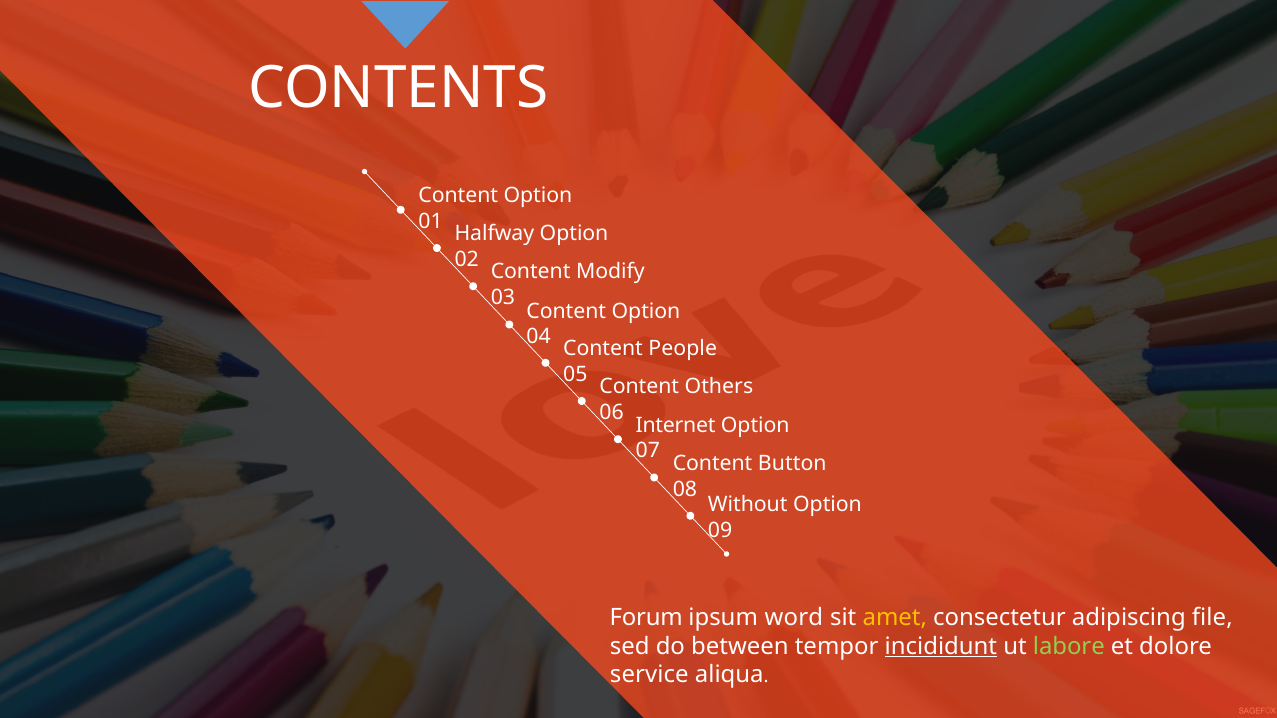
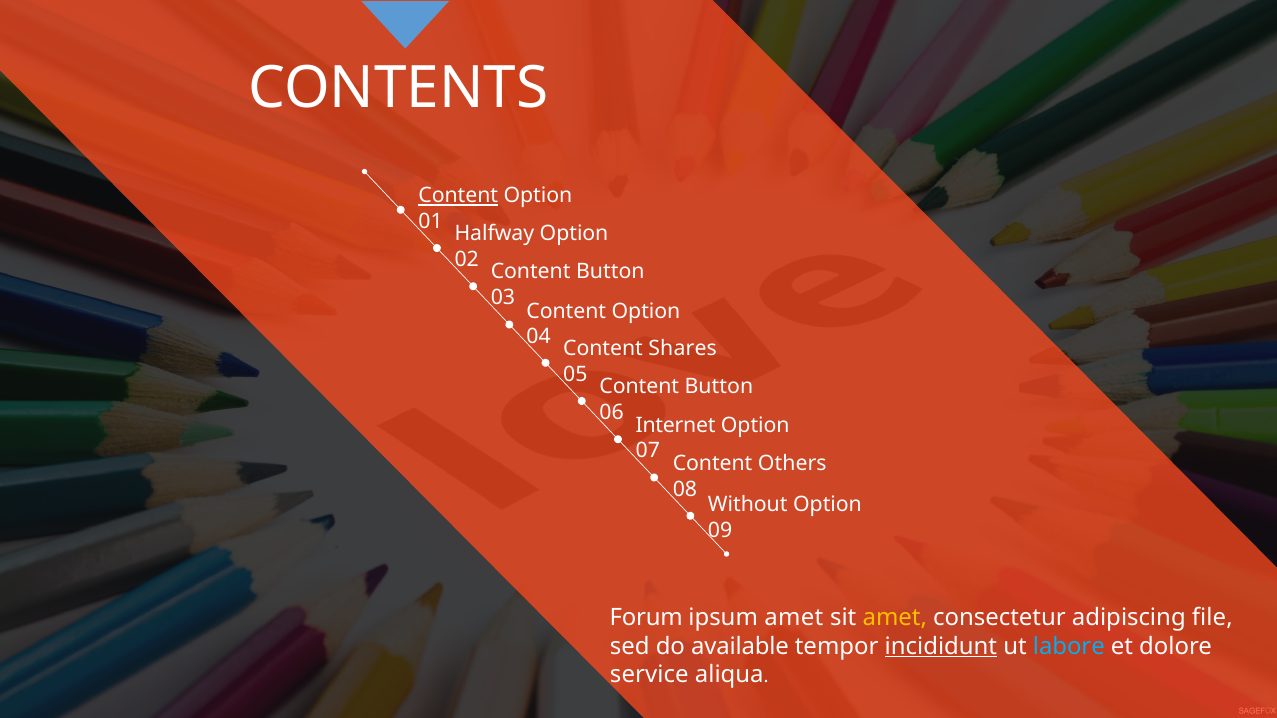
Content underline: none -> present (458, 196)
Modify: Modify -> Button (610, 272)
People: People -> Shares (683, 349)
Others: Others -> Button (719, 387)
Button: Button -> Others (792, 464)
ipsum word: word -> amet (794, 618)
between: between -> available (740, 646)
labore colour: light green -> light blue (1069, 646)
